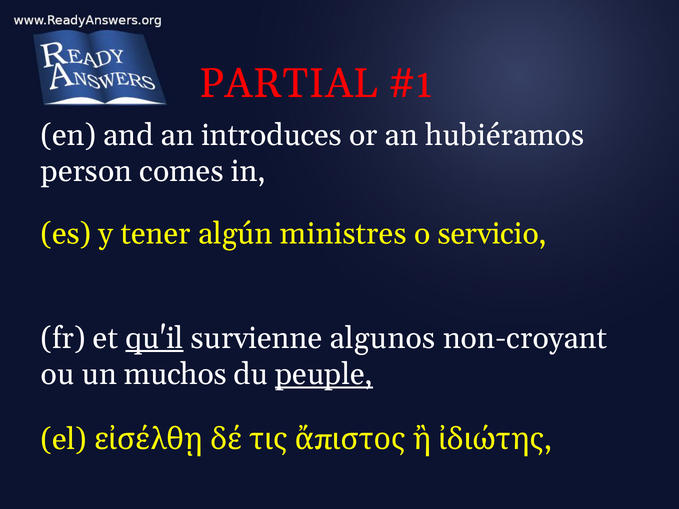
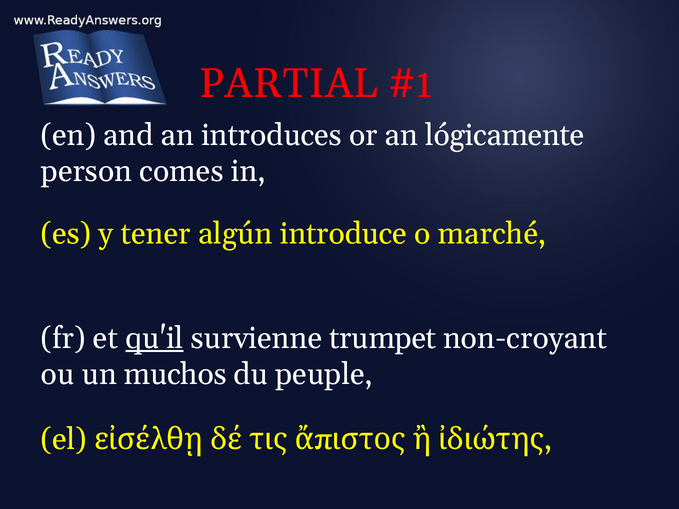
hubiéramos: hubiéramos -> lógicamente (505, 135)
ministres: ministres -> introduce (343, 234)
servicio: servicio -> marché (492, 234)
algunos: algunos -> trumpet (383, 338)
peuple underline: present -> none (324, 375)
